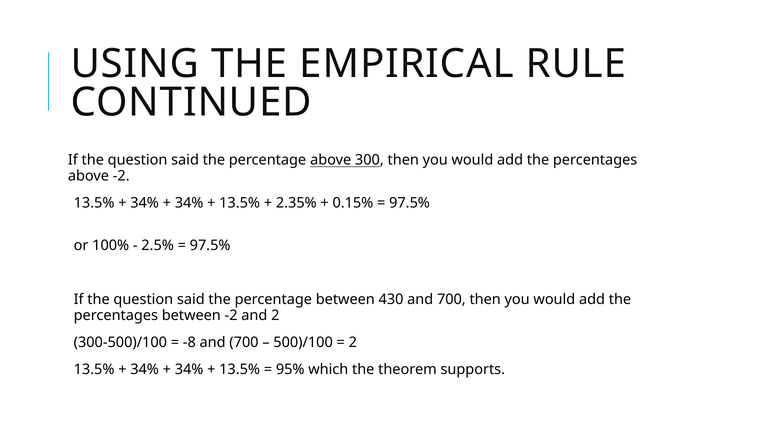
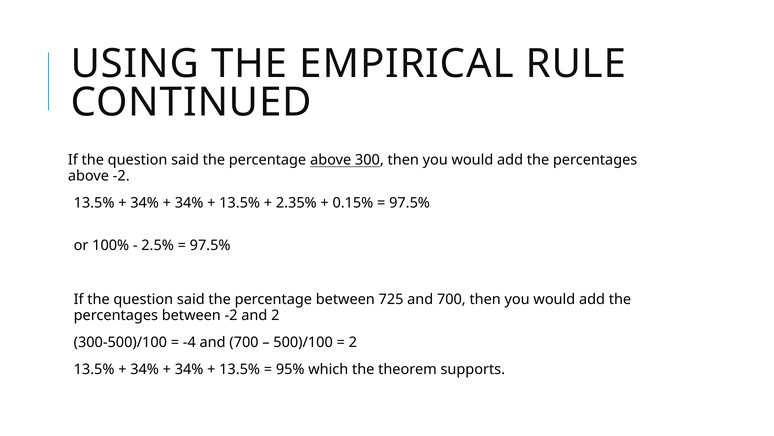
430: 430 -> 725 (391, 299)
-8: -8 -> -4 (189, 342)
